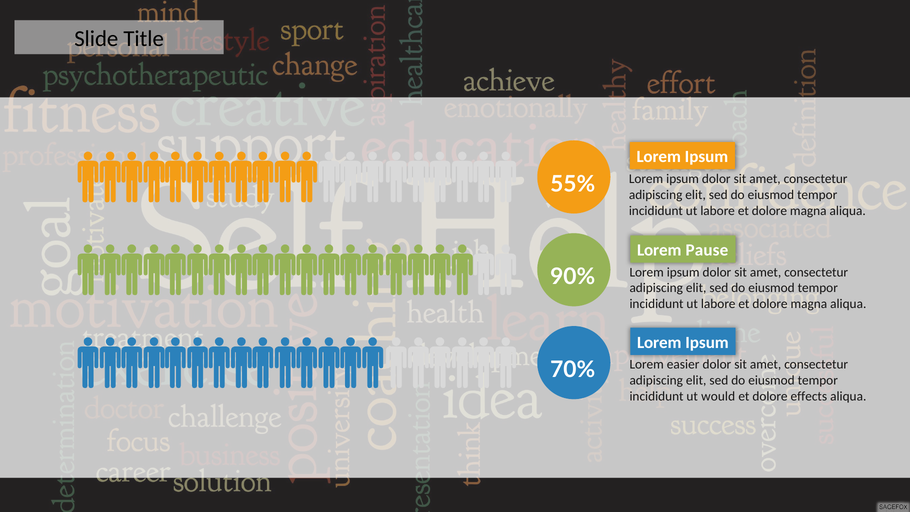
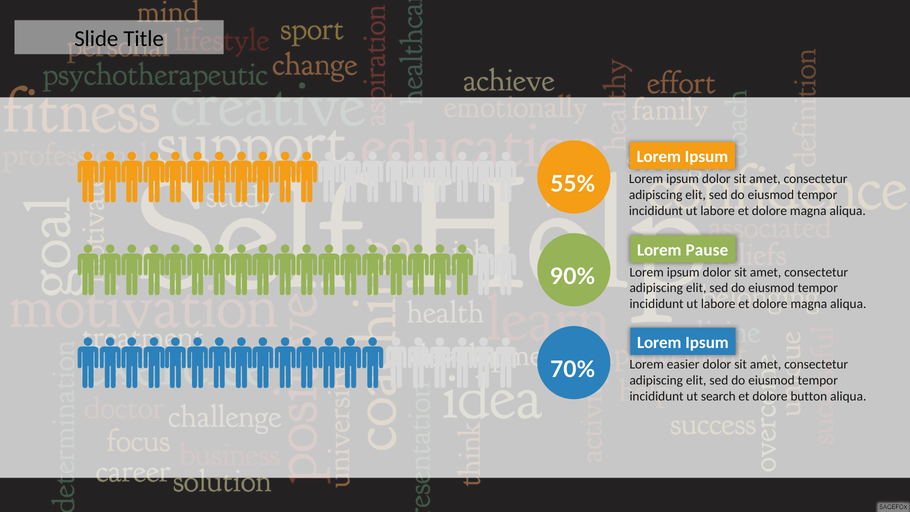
would: would -> search (718, 396)
effects: effects -> button (809, 396)
